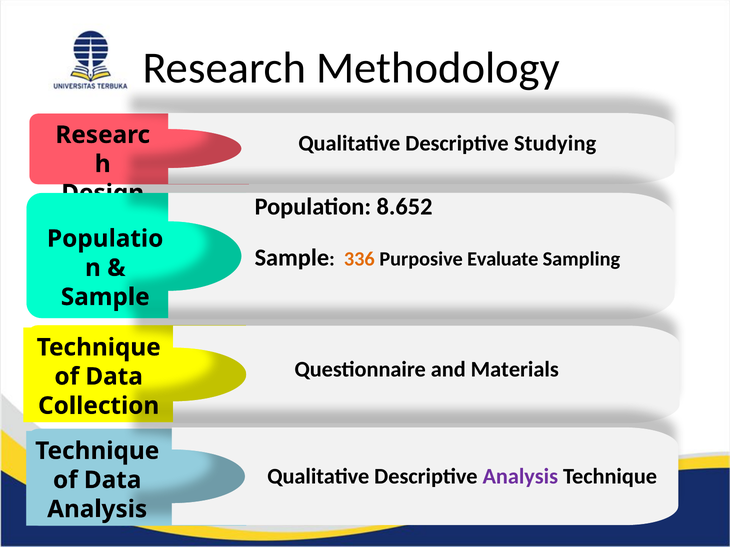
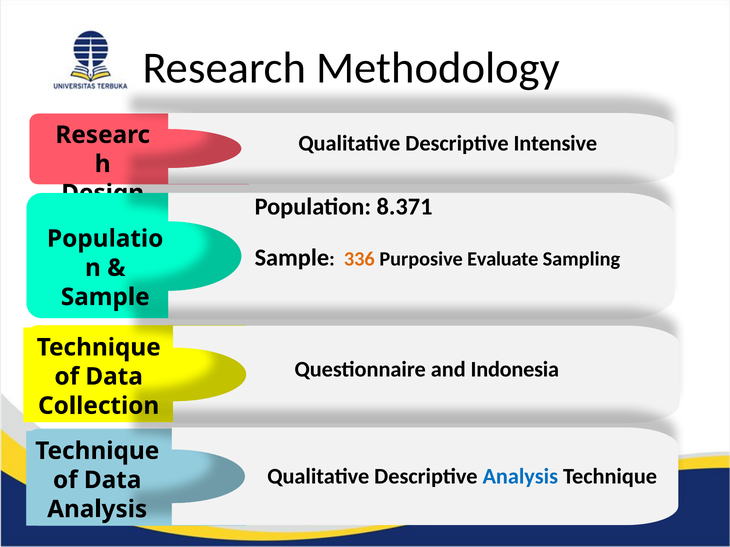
Studying: Studying -> Intensive (555, 144)
8.652: 8.652 -> 8.371 (405, 207)
Materials: Materials -> Indonesia (515, 370)
Analysis colour: purple -> blue (520, 477)
